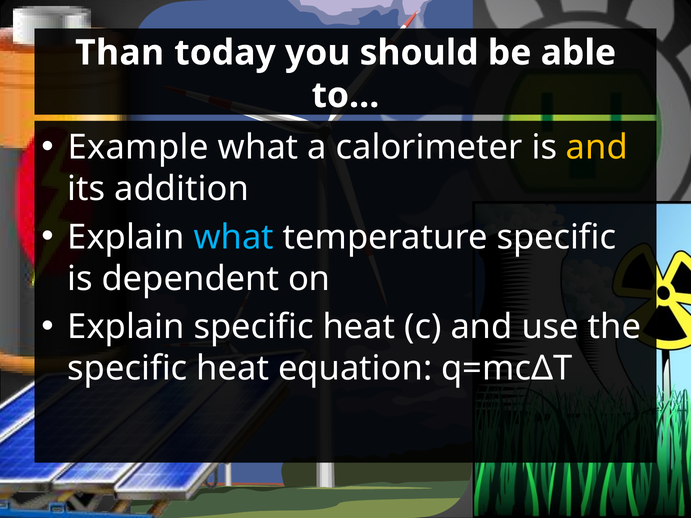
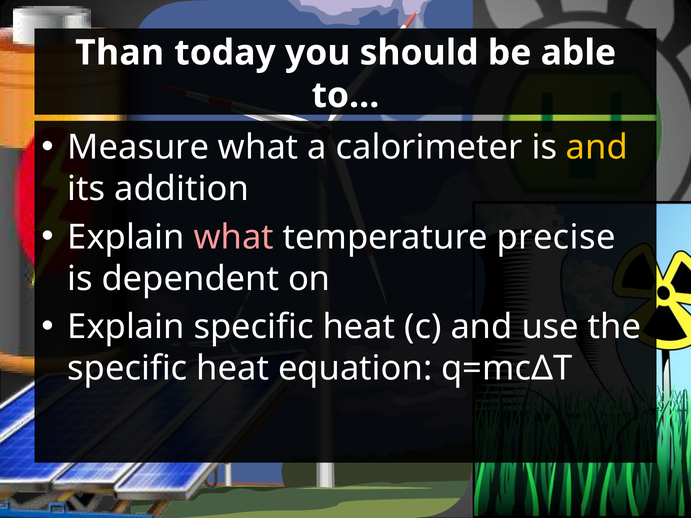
Example: Example -> Measure (138, 148)
what colour: light blue -> pink (234, 237)
temperature specific: specific -> precise (556, 237)
